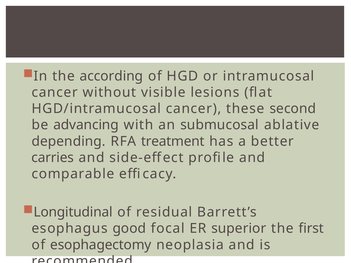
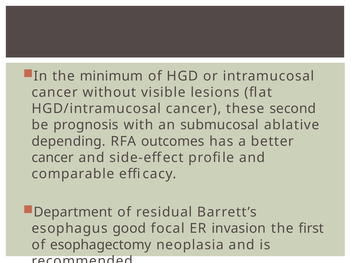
according: according -> minimum (111, 76)
advancing: advancing -> prognosis (86, 125)
treatment: treatment -> outcomes (173, 141)
carries: carries -> cancer (53, 158)
Longitudinal: Longitudinal -> Department (73, 212)
superior: superior -> invasion (239, 229)
